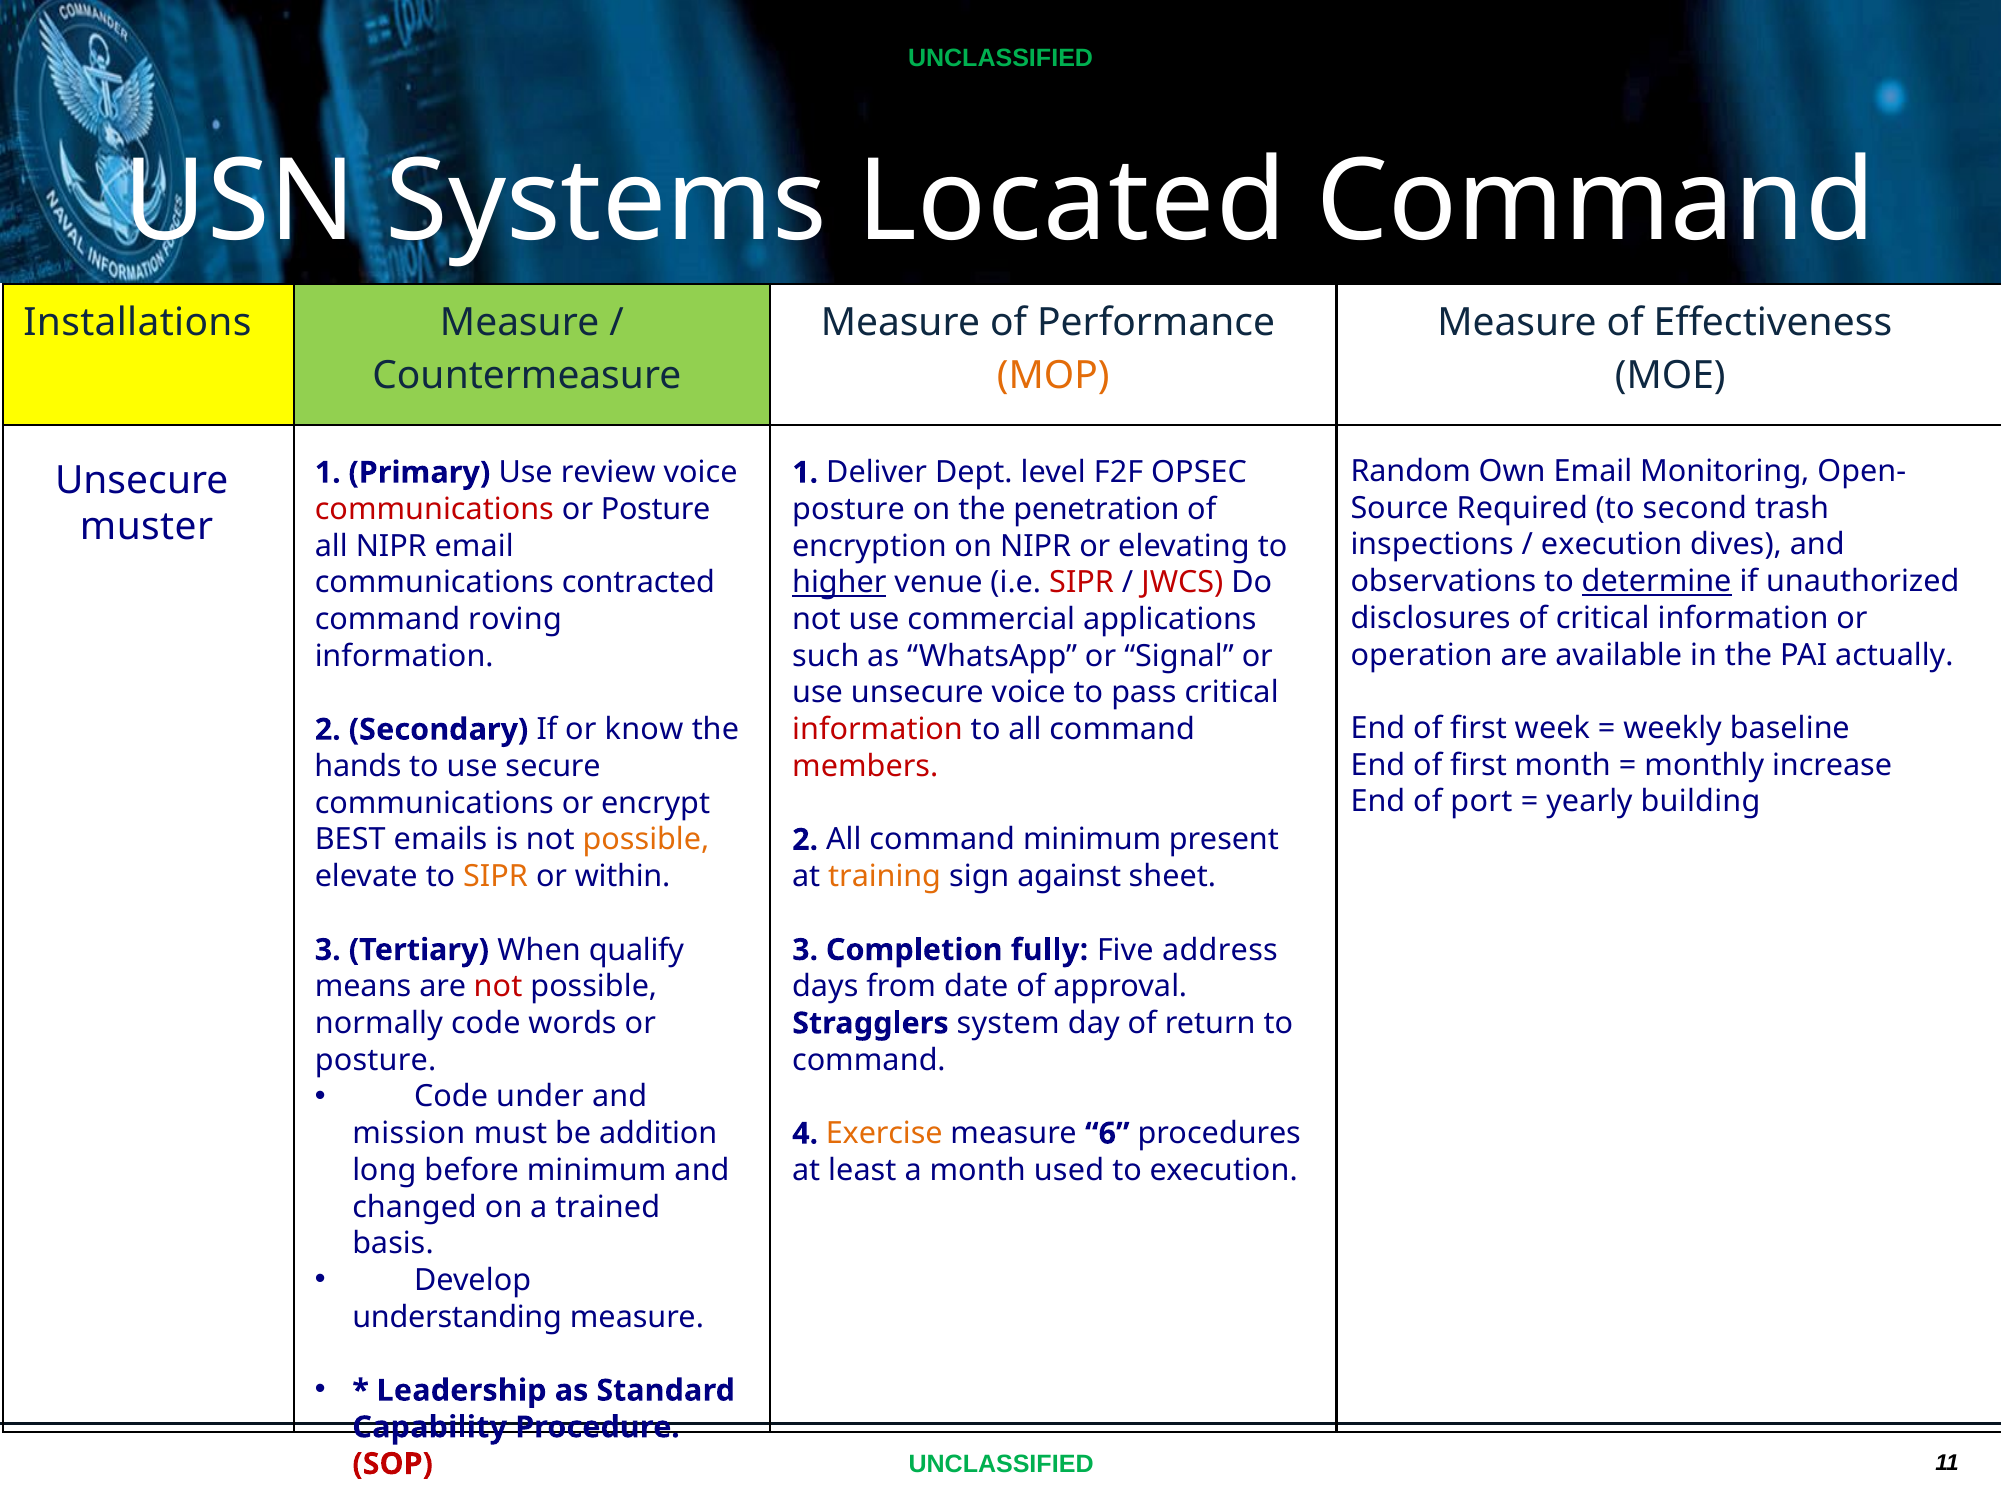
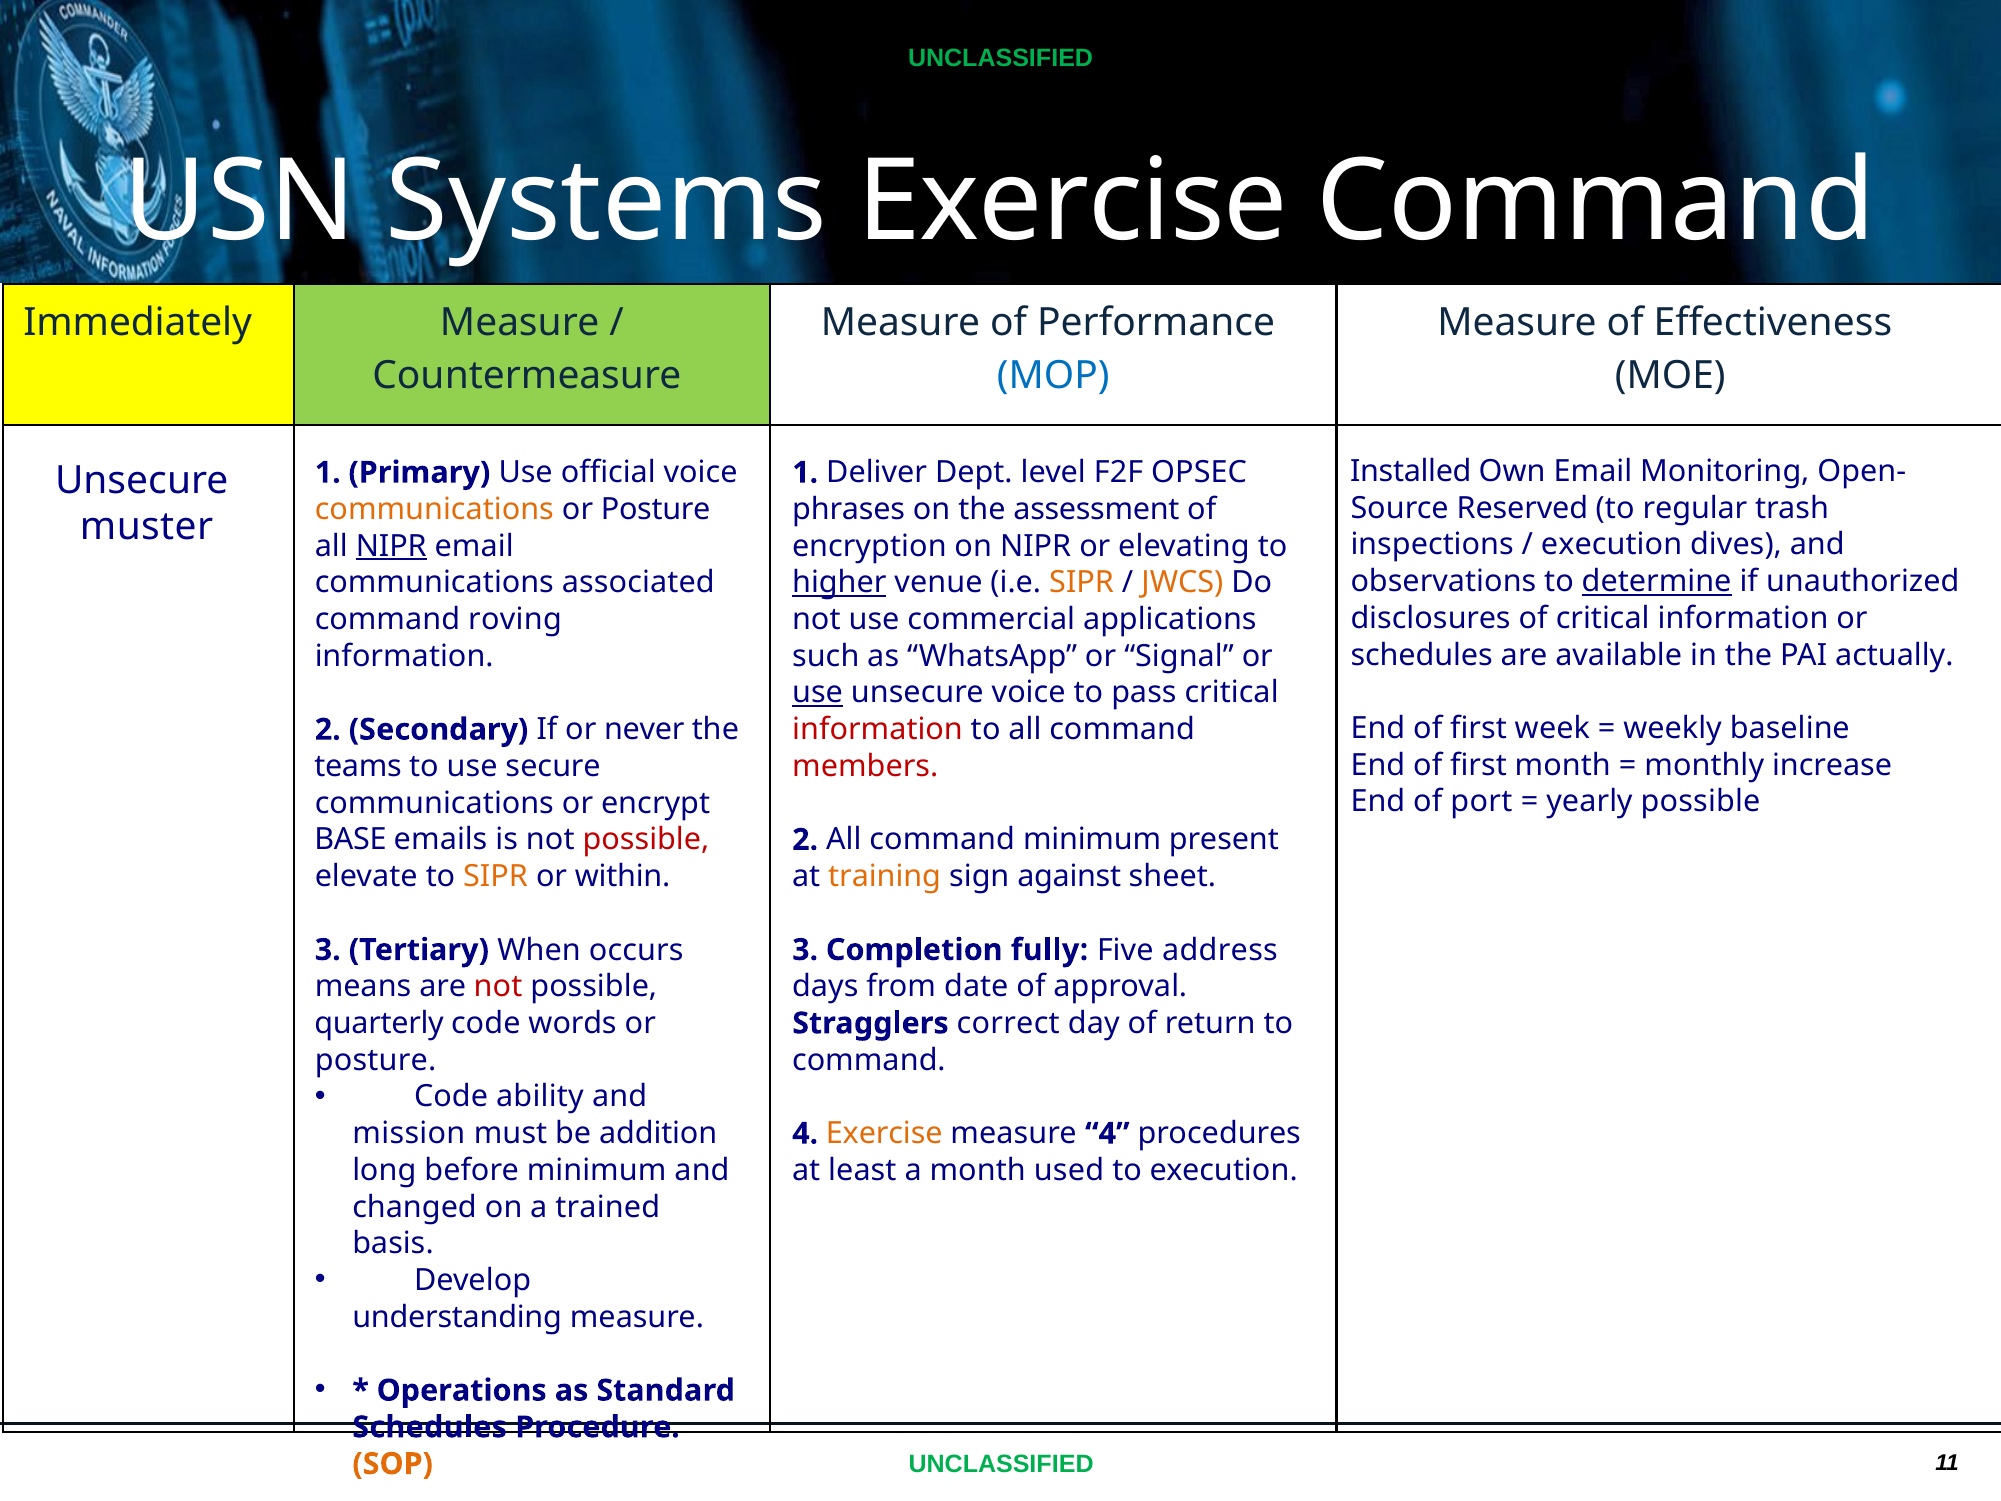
Systems Located: Located -> Exercise (1073, 202)
Installations: Installations -> Immediately (138, 323)
MOP colour: orange -> blue (1053, 376)
Random: Random -> Installed (1411, 471)
review: review -> official (608, 473)
Required: Required -> Reserved (1522, 508)
second: second -> regular (1695, 508)
communications colour: red -> orange (434, 509)
posture: posture -> phrases (849, 509)
penetration: penetration -> assessment (1096, 509)
NIPR underline: none -> present (391, 546)
contracted: contracted -> associated (638, 583)
SIPR colour: red -> orange (1082, 583)
JWCS colour: red -> orange (1182, 583)
operation: operation -> schedules (1422, 655)
use underline: none -> present (818, 693)
know: know -> never (644, 729)
hands: hands -> teams (358, 766)
yearly building: building -> possible (1701, 802)
BEST: BEST -> BASE (350, 840)
possible colour: orange -> red (646, 840)
qualify: qualify -> occurs (636, 950)
normally: normally -> quarterly (379, 1023)
system: system -> correct (1008, 1023)
under: under -> ability (540, 1097)
measure 6: 6 -> 4 (1107, 1133)
Leadership: Leadership -> Operations (462, 1390)
Capability: Capability -> Schedules (430, 1427)
SOP colour: red -> orange (393, 1464)
